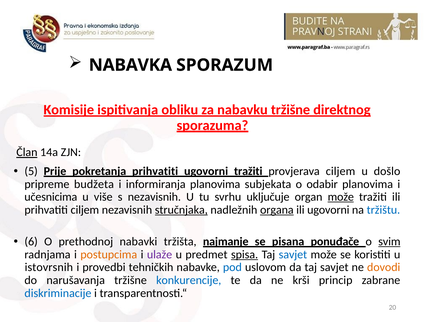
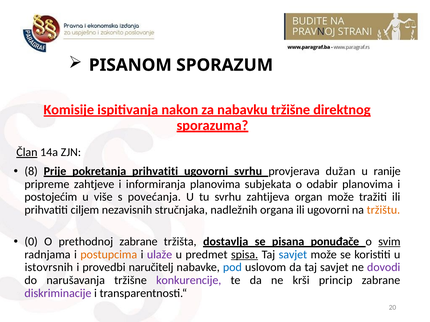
NABAVKA: NABAVKA -> PISANOM (130, 65)
obliku: obliku -> nakon (180, 110)
5: 5 -> 8 (31, 171)
ugovorni tražiti: tražiti -> svrhu (248, 171)
provjerava ciljem: ciljem -> dužan (340, 171)
došlo: došlo -> ranije (387, 171)
budžeta: budžeta -> zahtjeve (94, 184)
učesnicima: učesnicima -> postojećim (51, 197)
s nezavisnih: nezavisnih -> povećanja (154, 197)
uključuje: uključuje -> zahtijeva (268, 197)
može underline: present -> none (341, 197)
stručnjaka underline: present -> none (181, 210)
organa underline: present -> none (277, 210)
tržištu colour: blue -> orange (383, 210)
6: 6 -> 0 (31, 242)
prethodnoj nabavki: nabavki -> zabrane (139, 242)
najmanje: najmanje -> dostavlja (226, 242)
tehničkih: tehničkih -> naručitelj (151, 268)
dovodi colour: orange -> purple (384, 268)
konkurencije colour: blue -> purple (189, 281)
diskriminacije colour: blue -> purple (58, 294)
